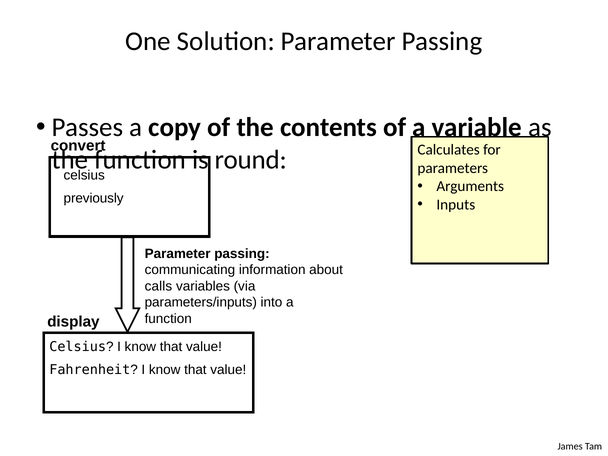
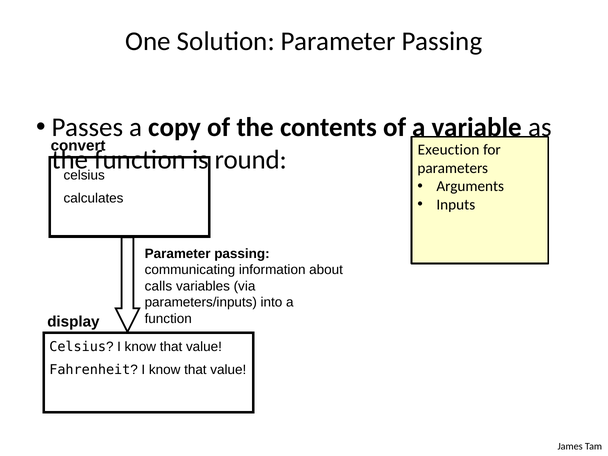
Calculates: Calculates -> Exeuction (449, 150)
previously: previously -> calculates (94, 198)
